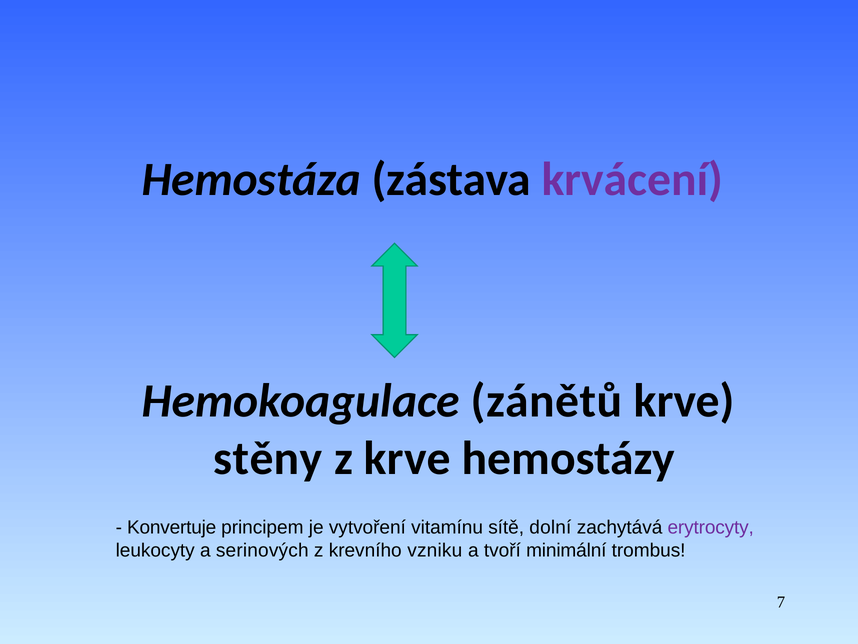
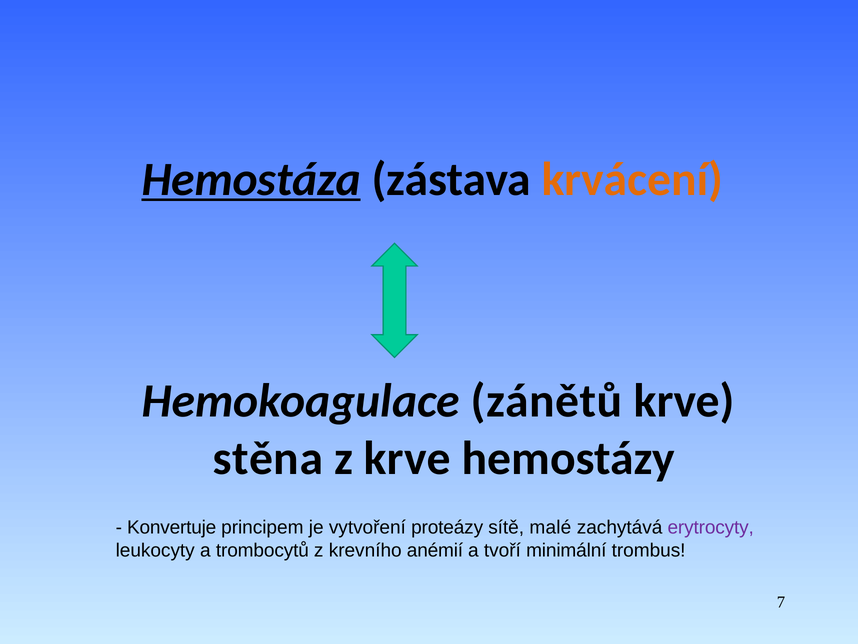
Hemostáza underline: none -> present (251, 179)
krvácení colour: purple -> orange (632, 179)
stěny: stěny -> stěna (268, 458)
vitamínu: vitamínu -> proteázy (447, 527)
dolní: dolní -> malé (550, 527)
serinových: serinových -> trombocytů (262, 550)
vzniku: vzniku -> anémií (435, 550)
